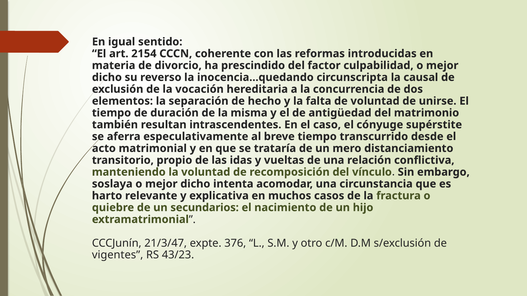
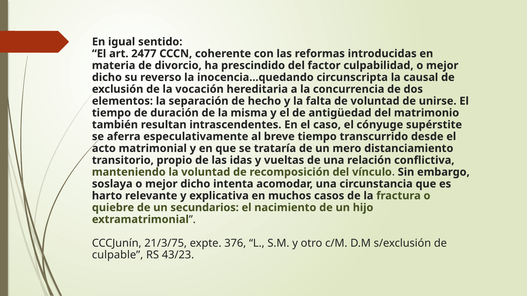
2154: 2154 -> 2477 (144, 54)
21/3/47: 21/3/47 -> 21/3/75 (166, 243)
vigentes: vigentes -> culpable (118, 255)
